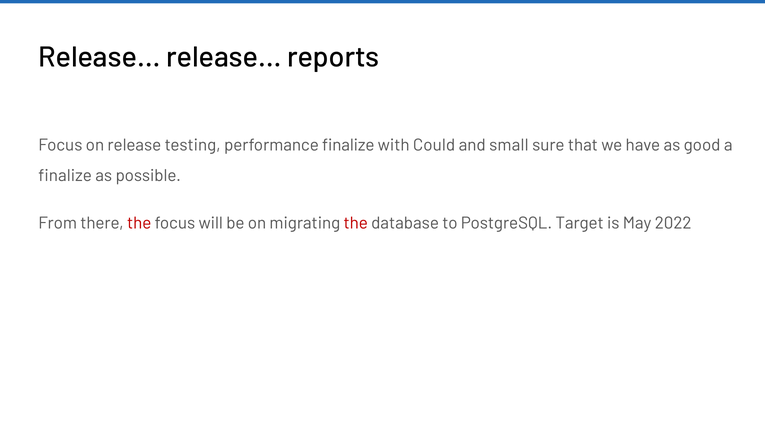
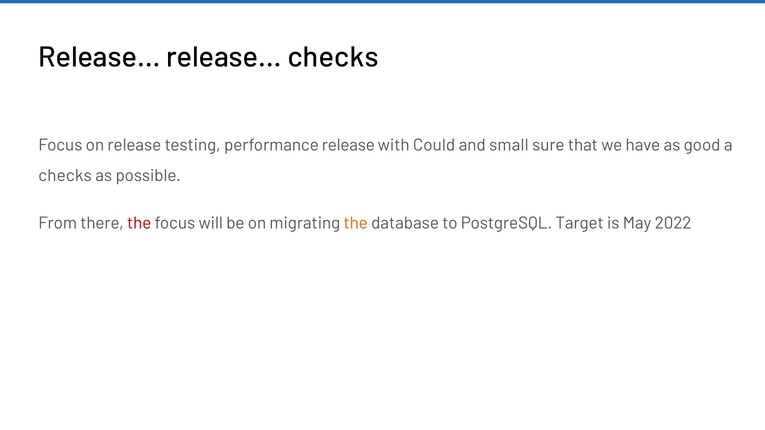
release… reports: reports -> checks (333, 57)
performance finalize: finalize -> release (348, 145)
finalize: finalize -> checks (65, 176)
the colour: red -> orange (356, 223)
